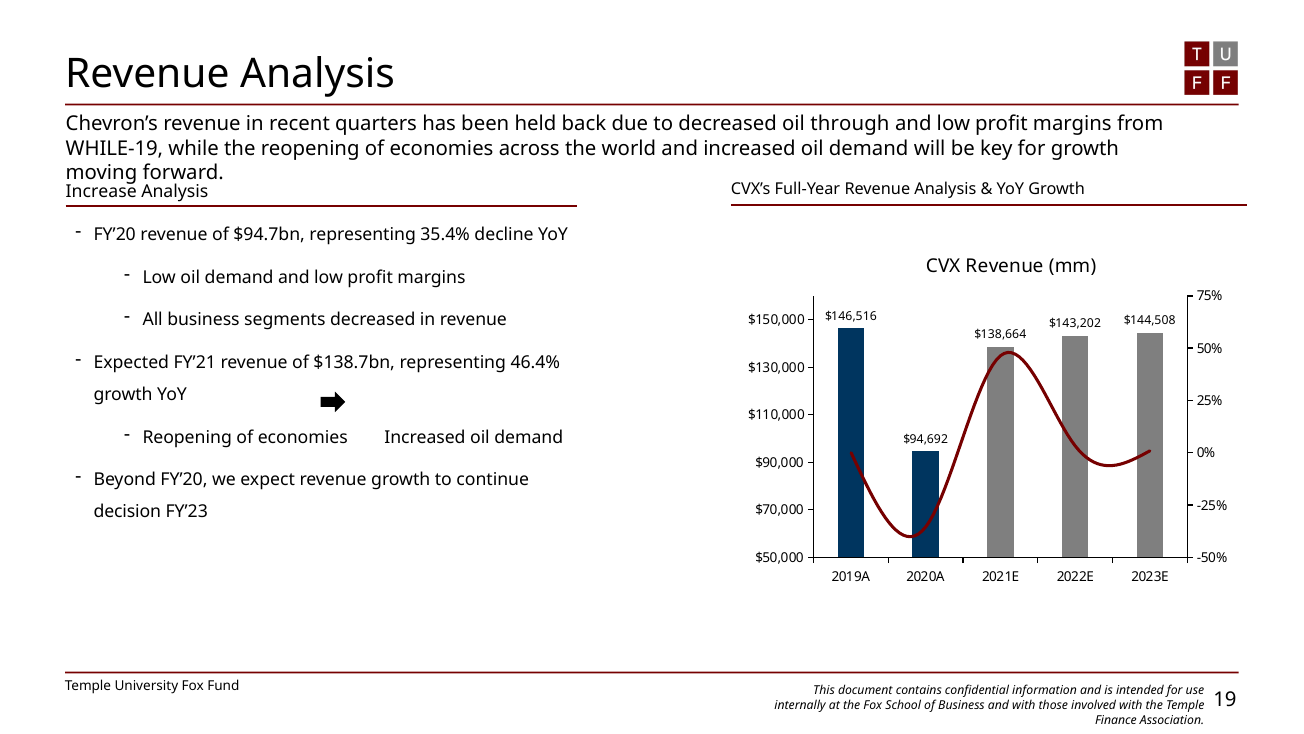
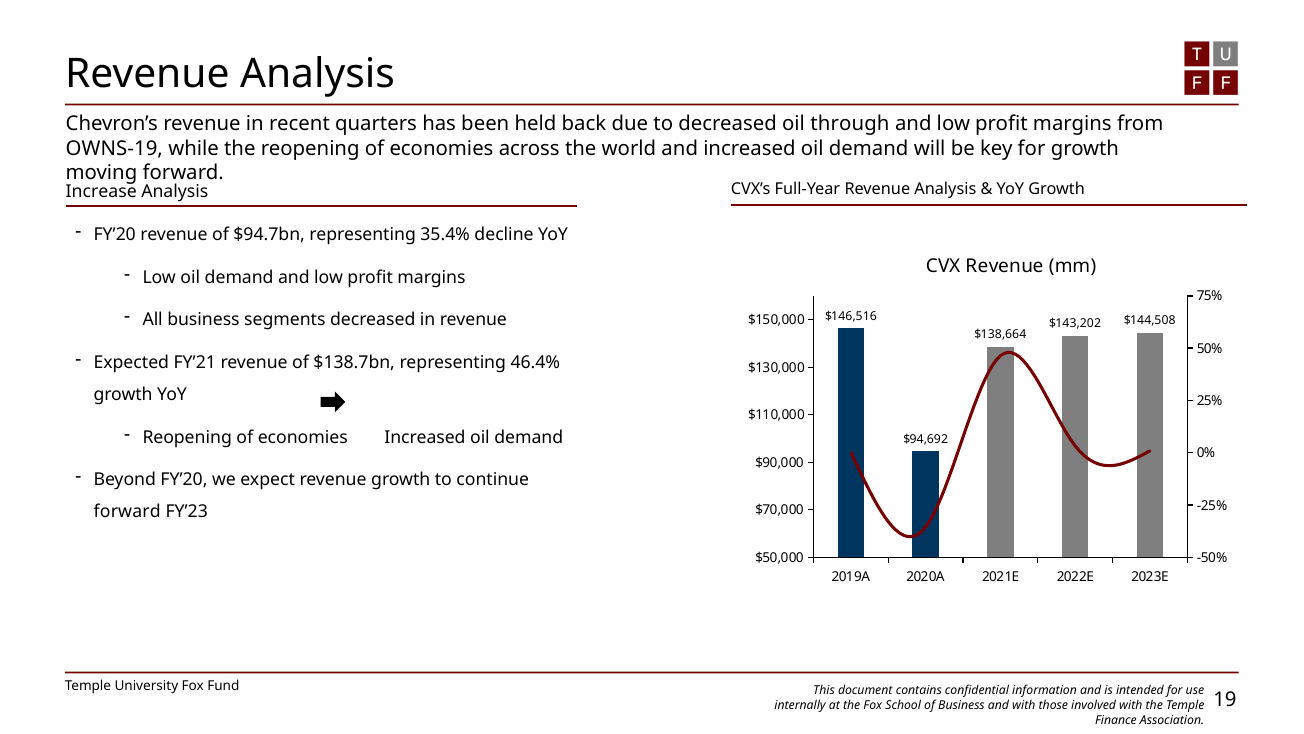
WHILE-19: WHILE-19 -> OWNS-19 (114, 149)
decision: decision -> forward (127, 511)
